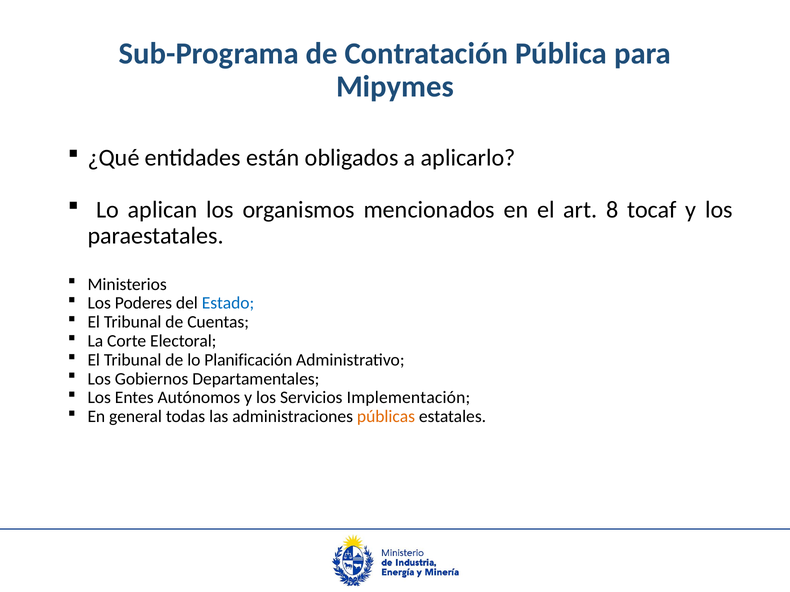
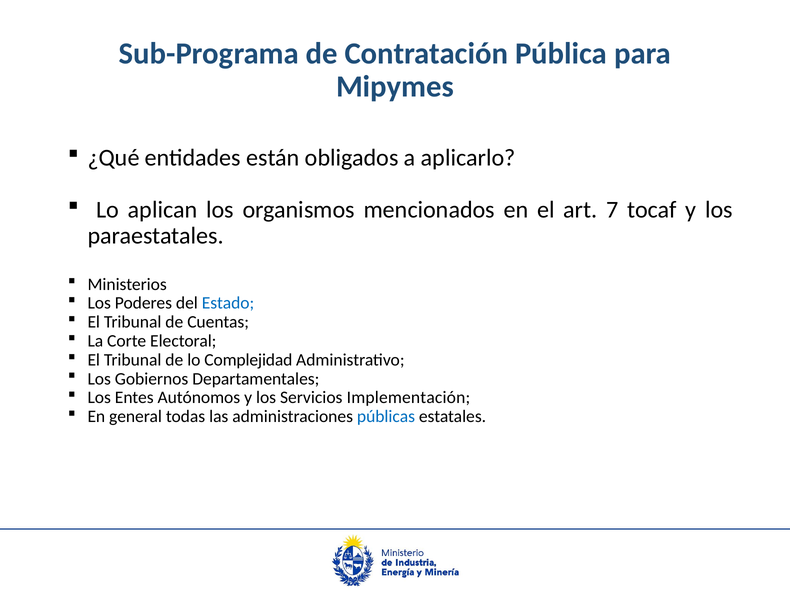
8: 8 -> 7 (612, 210)
Planificación: Planificación -> Complejidad (248, 360)
públicas colour: orange -> blue (386, 417)
